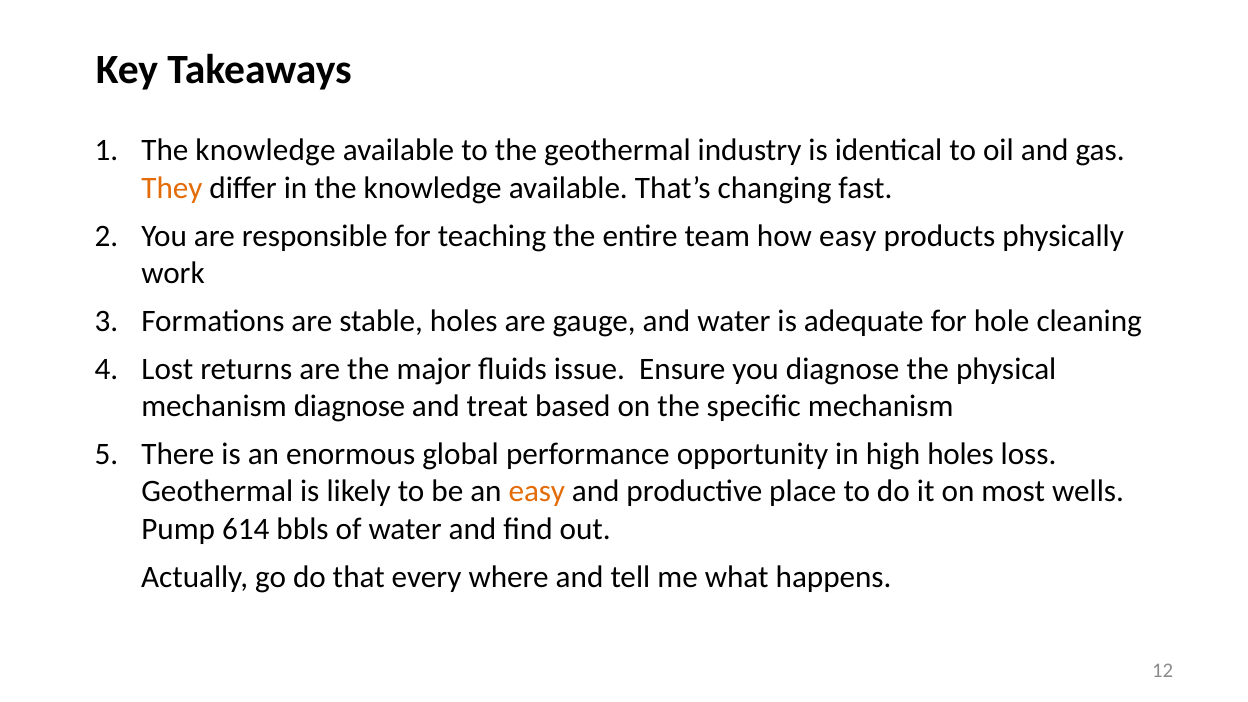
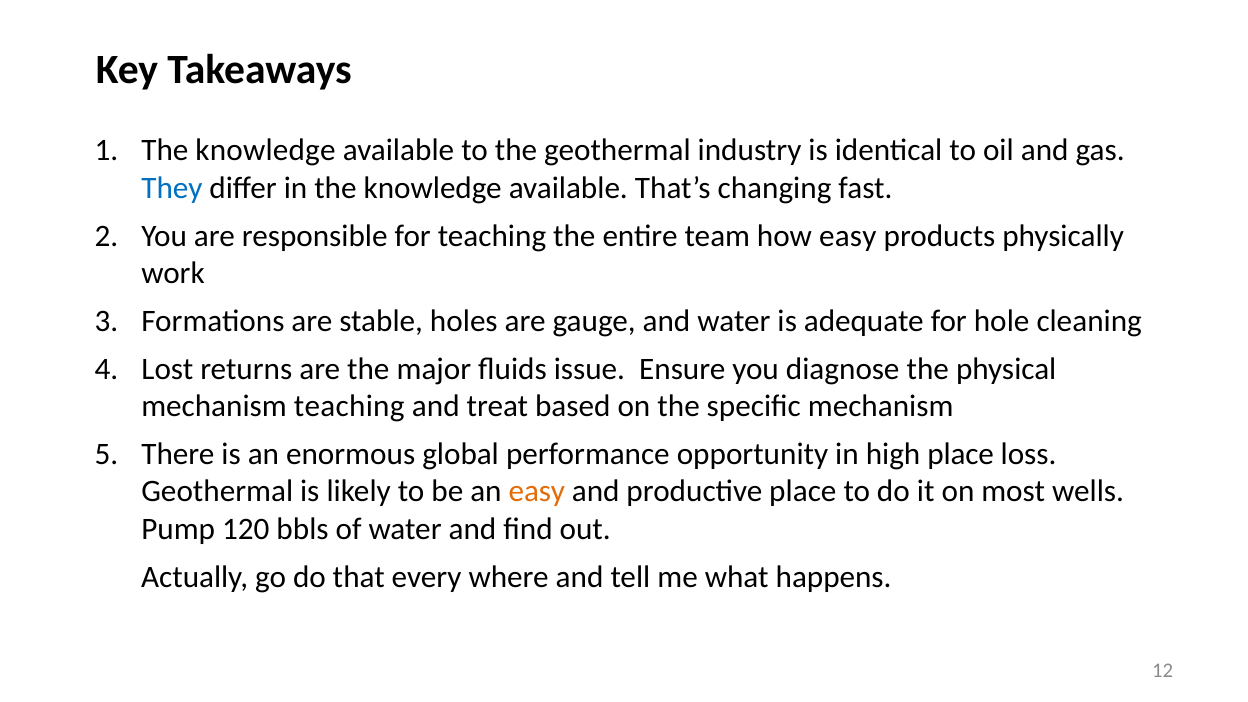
They colour: orange -> blue (172, 188)
mechanism diagnose: diagnose -> teaching (349, 406)
high holes: holes -> place (961, 454)
614: 614 -> 120 (246, 529)
